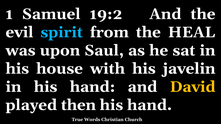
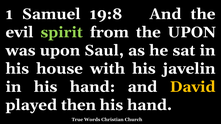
19:2: 19:2 -> 19:8 (106, 14)
spirit colour: light blue -> light green (62, 32)
the HEAL: HEAL -> UPON (192, 32)
